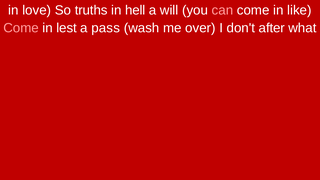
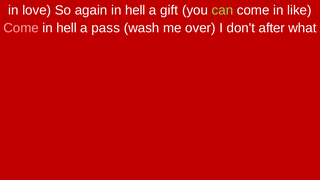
truths: truths -> again (91, 10)
will: will -> gift (169, 10)
can colour: pink -> light green (222, 10)
lest: lest -> hell (67, 28)
